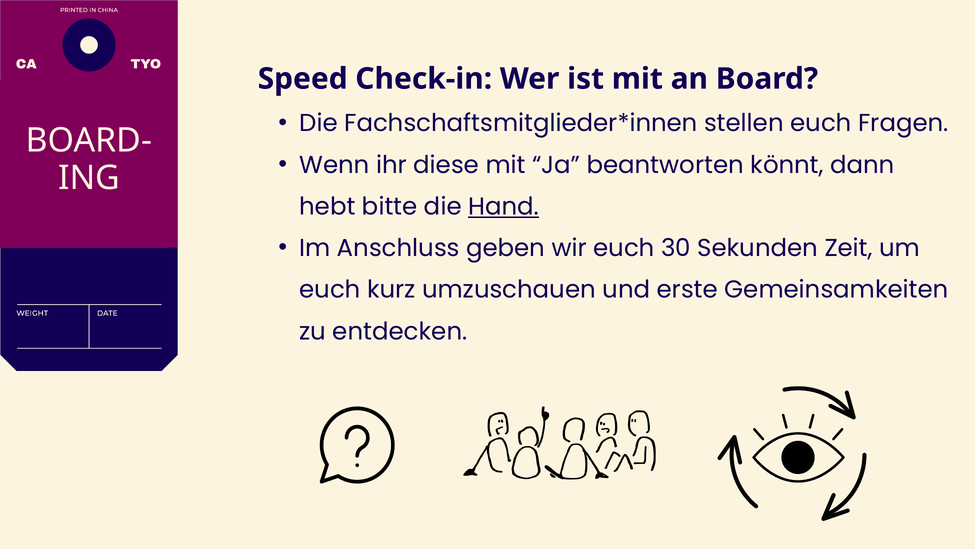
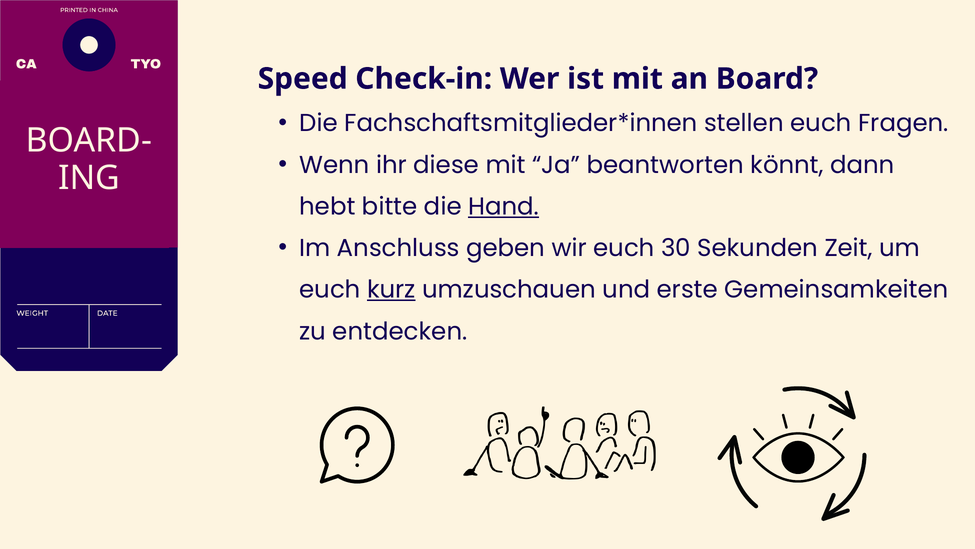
kurz underline: none -> present (391, 290)
